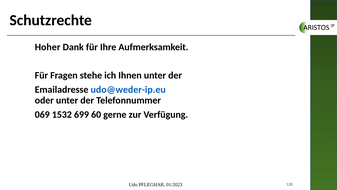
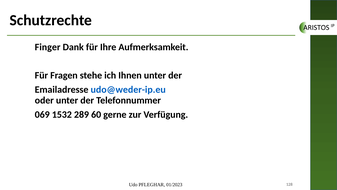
Hoher: Hoher -> Finger (48, 47)
699: 699 -> 289 (81, 114)
